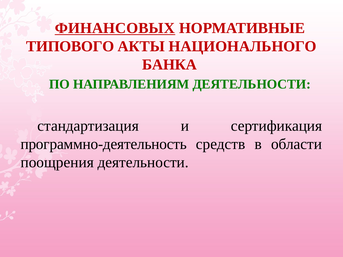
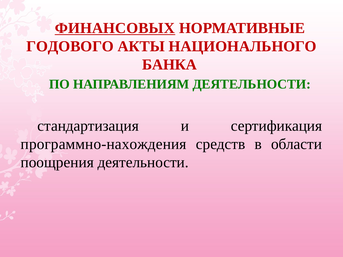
ТИПОВОГО: ТИПОВОГО -> ГОДОВОГО (70, 46)
программно-деятельность: программно-деятельность -> программно-нахождения (104, 144)
